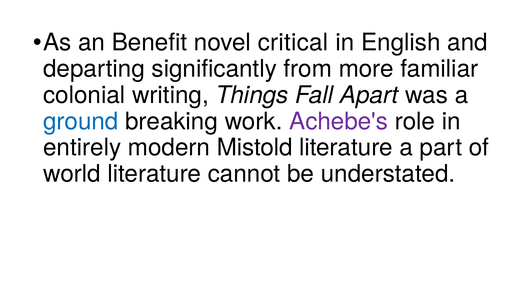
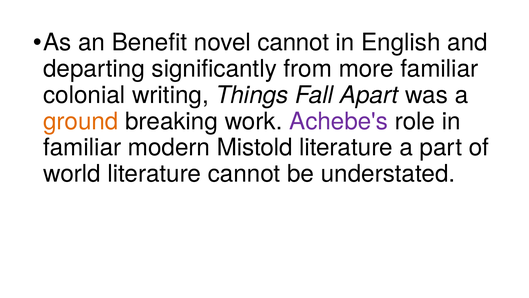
novel critical: critical -> cannot (293, 43)
ground colour: blue -> orange (81, 121)
entirely: entirely -> familiar (82, 147)
